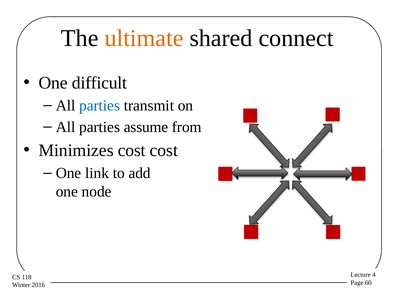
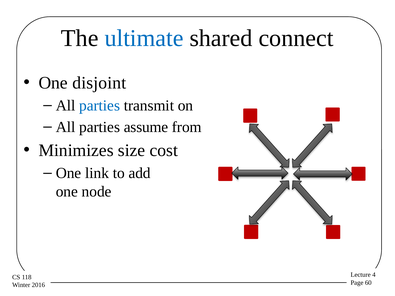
ultimate colour: orange -> blue (144, 38)
difficult: difficult -> disjoint (99, 83)
Minimizes cost: cost -> size (132, 150)
